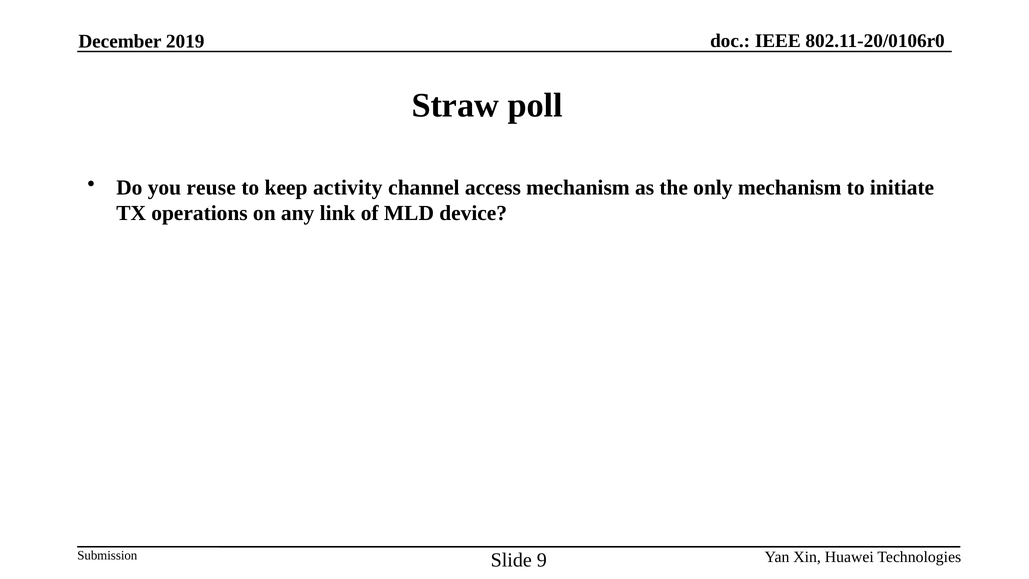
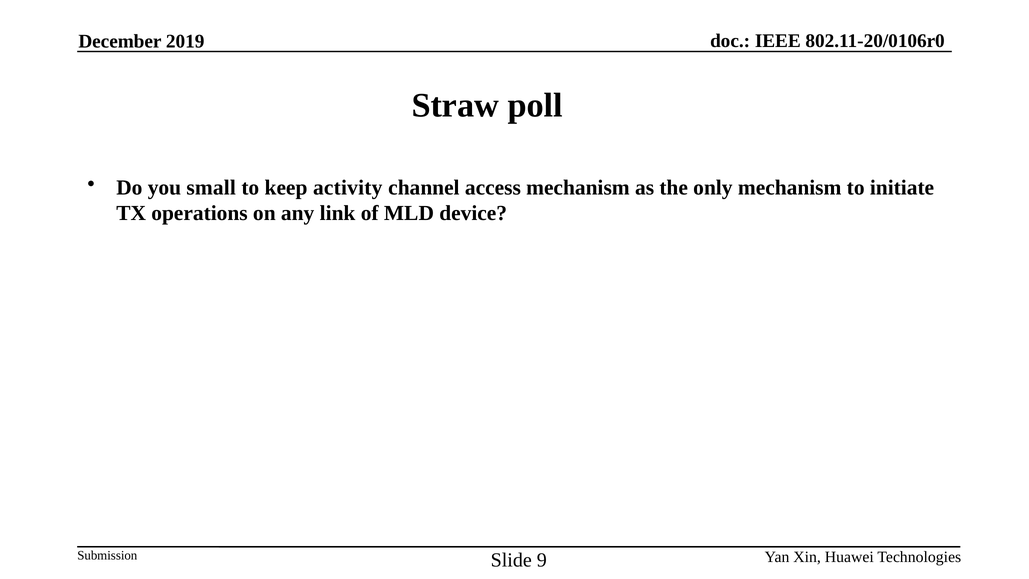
reuse: reuse -> small (211, 187)
